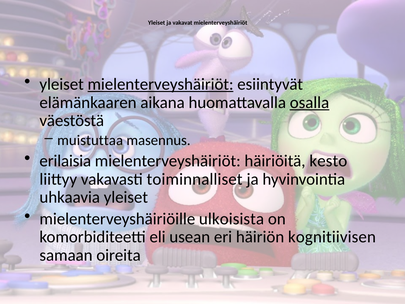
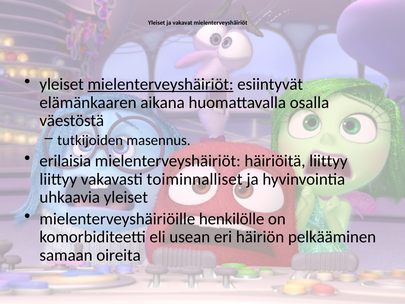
osalla underline: present -> none (309, 102)
muistuttaa: muistuttaa -> tutkijoiden (90, 140)
häiriöitä kesto: kesto -> liittyy (328, 161)
ulkoisista: ulkoisista -> henkilölle (232, 219)
kognitiivisen: kognitiivisen -> pelkääminen (332, 237)
